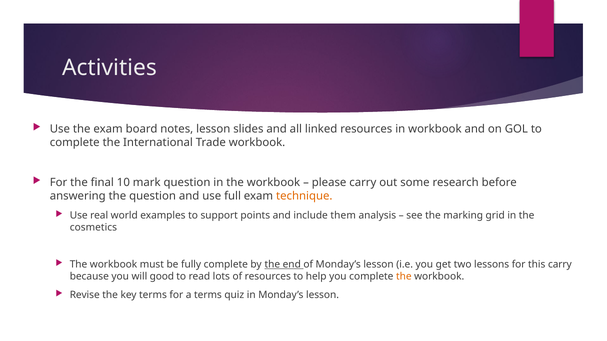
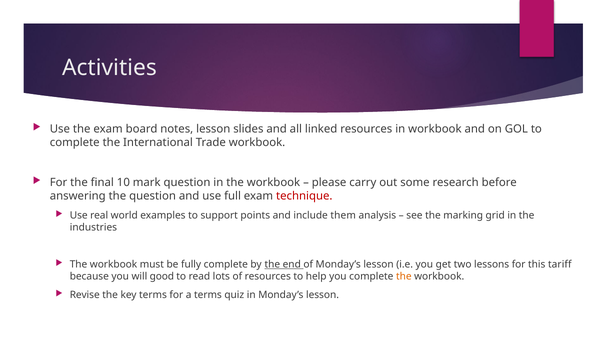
technique colour: orange -> red (304, 196)
cosmetics: cosmetics -> industries (93, 228)
this carry: carry -> tariff (560, 265)
